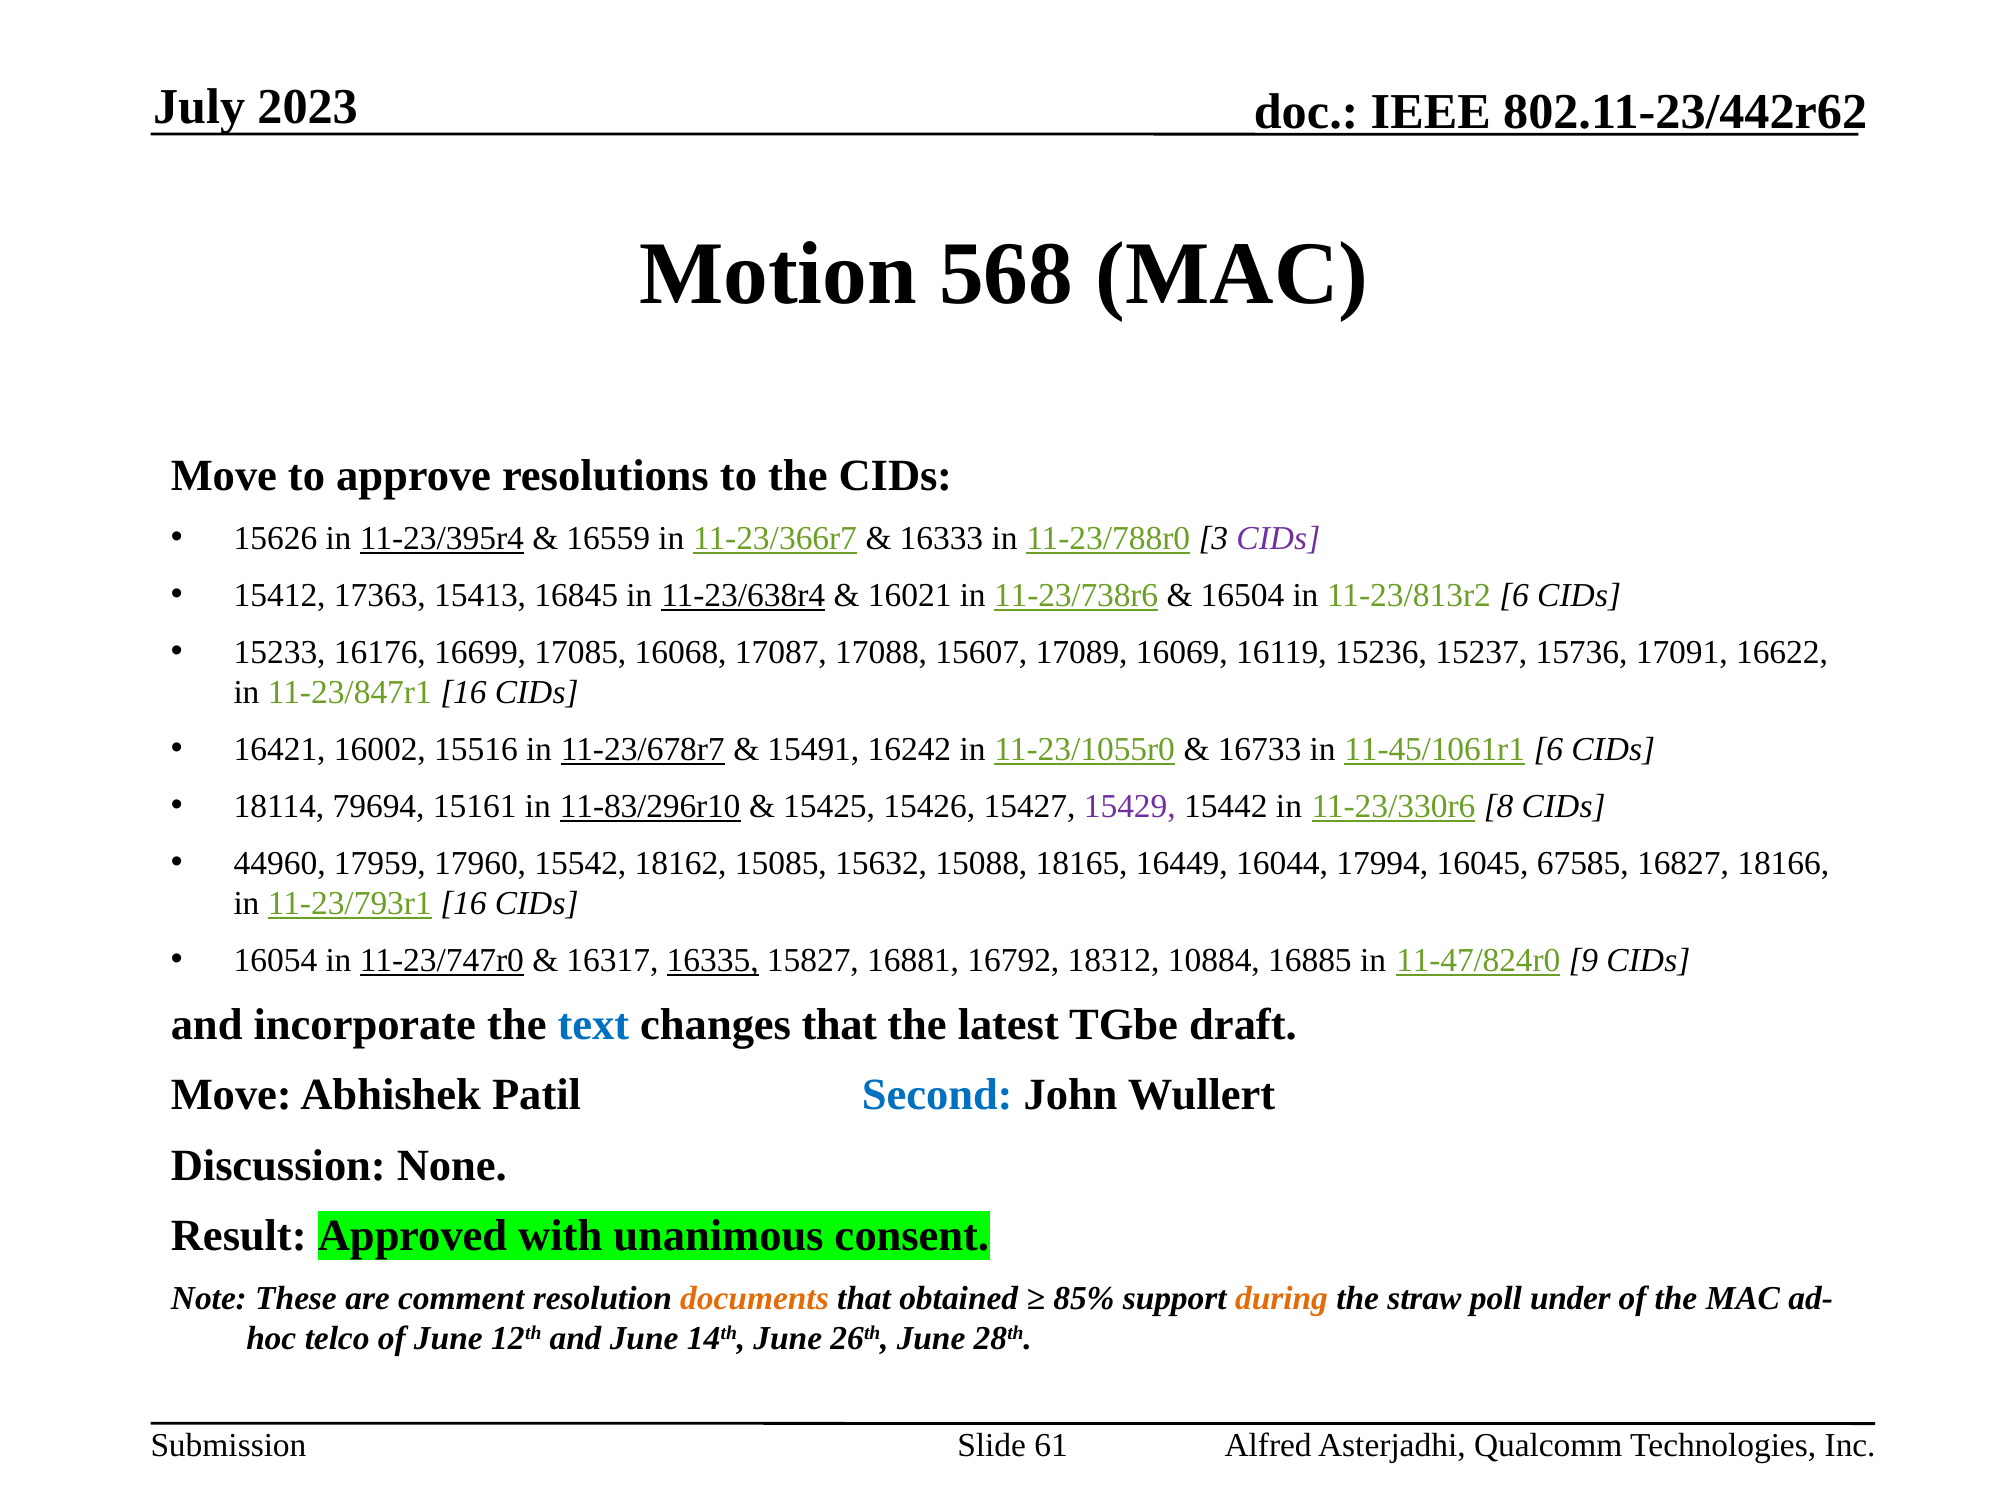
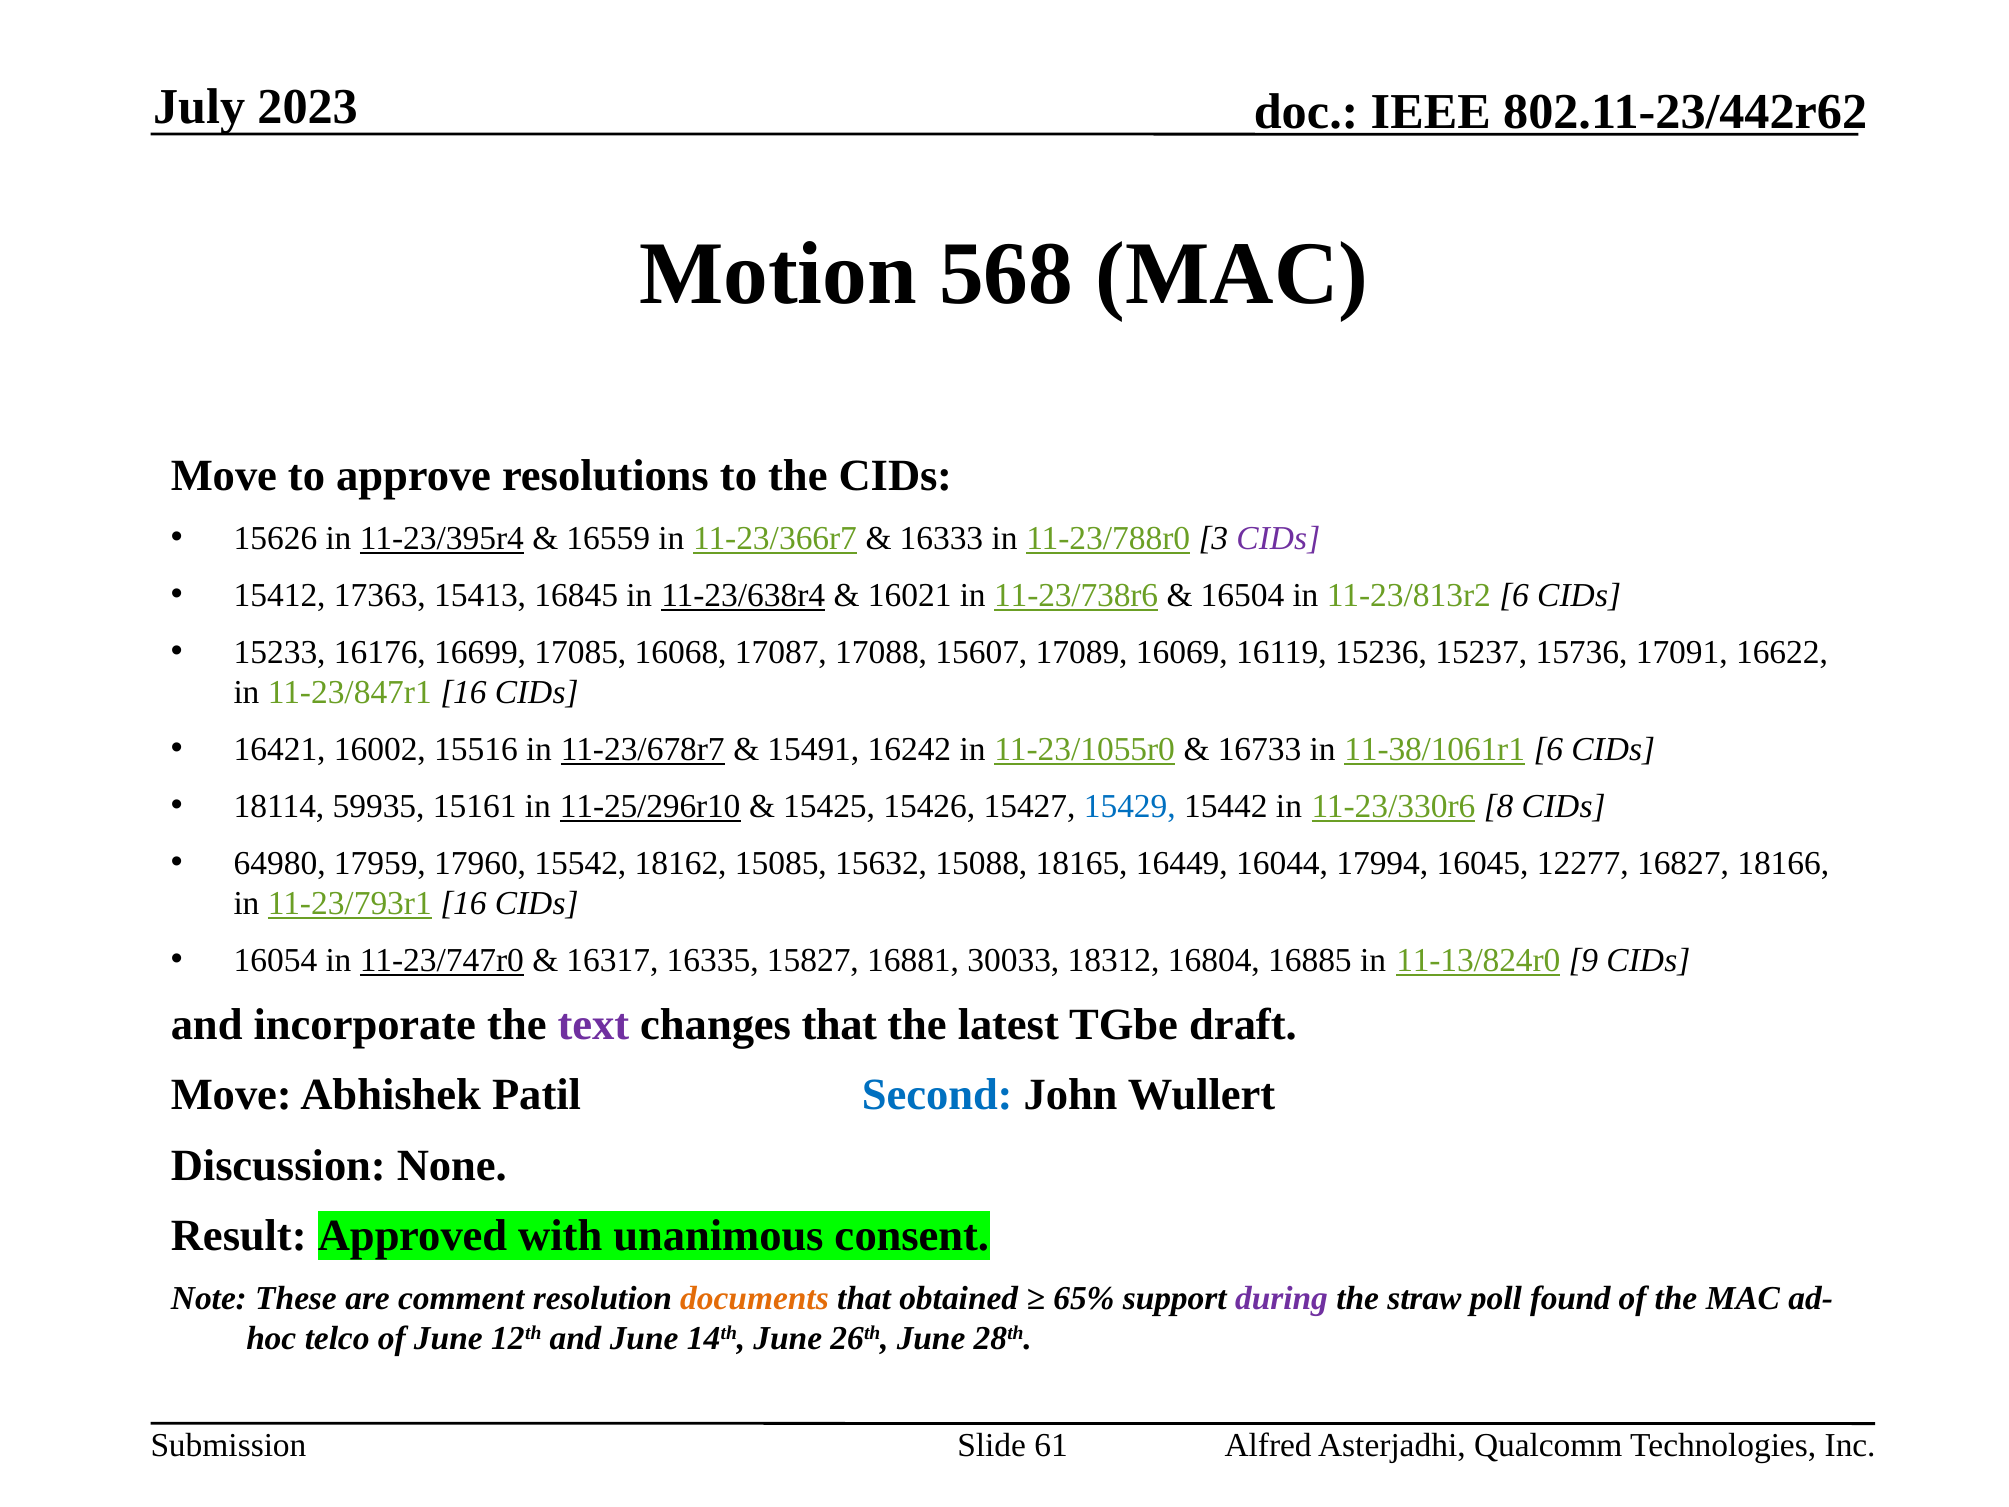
11-45/1061r1: 11-45/1061r1 -> 11-38/1061r1 (1435, 749)
79694: 79694 -> 59935 (379, 806)
11-83/296r10: 11-83/296r10 -> 11-25/296r10 (650, 806)
15429 colour: purple -> blue (1130, 806)
44960: 44960 -> 64980 (280, 863)
67585: 67585 -> 12277 (1583, 863)
16335 underline: present -> none (713, 960)
16792: 16792 -> 30033 (1013, 960)
10884: 10884 -> 16804 (1214, 960)
11-47/824r0: 11-47/824r0 -> 11-13/824r0 (1478, 960)
text colour: blue -> purple (593, 1025)
85%: 85% -> 65% (1084, 1298)
during colour: orange -> purple (1282, 1298)
under: under -> found (1570, 1298)
